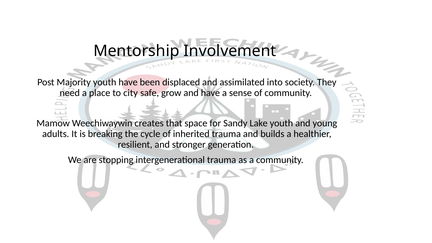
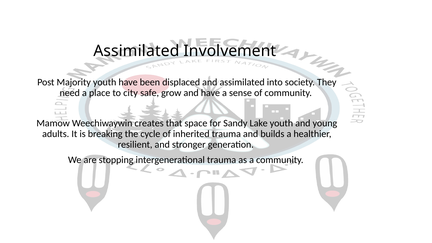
Mentorship: Mentorship -> Assimilated (136, 51)
